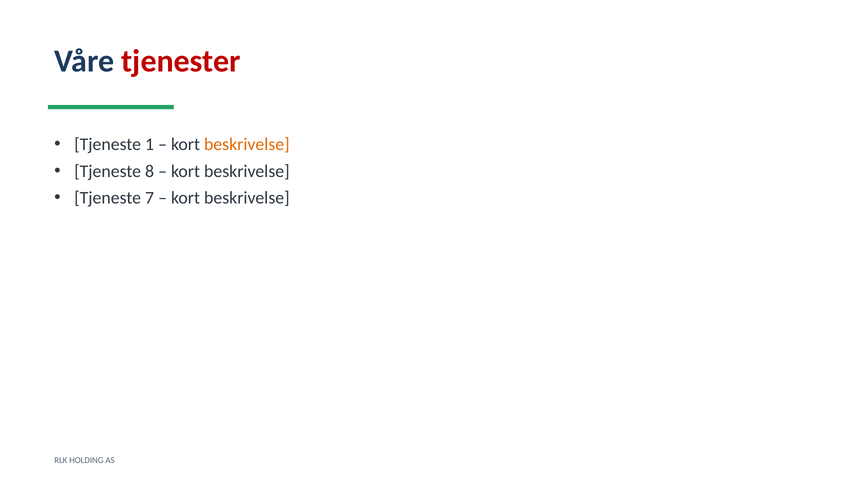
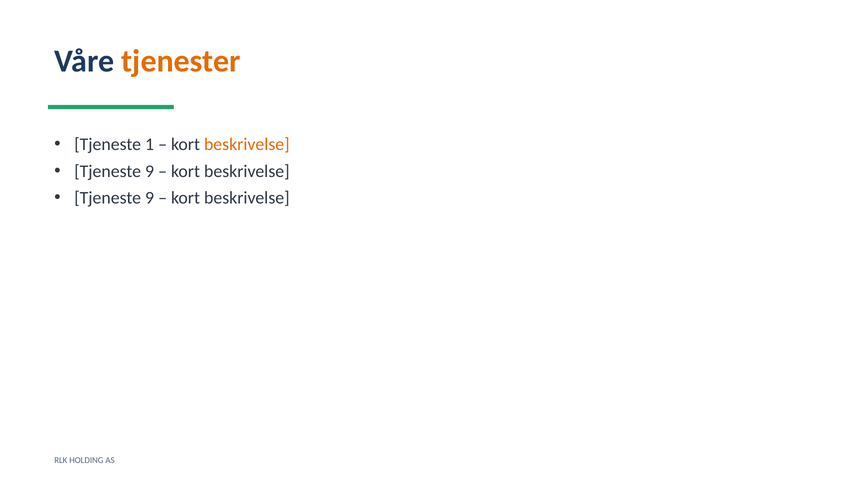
tjenester colour: red -> orange (181, 61)
8: 8 -> 9 (150, 171)
7: 7 -> 9 (150, 198)
